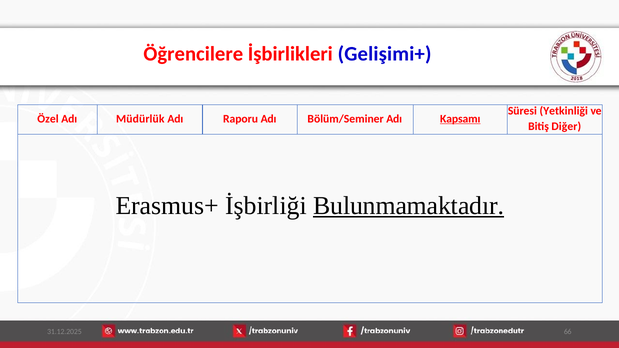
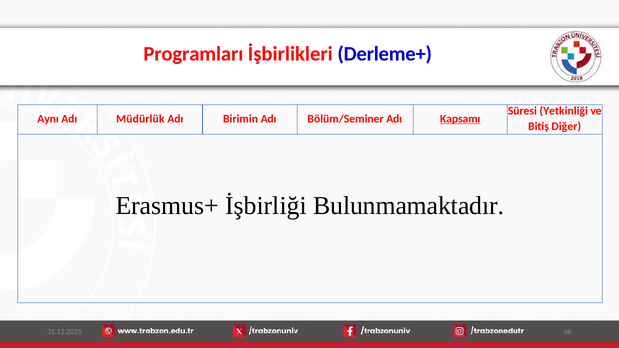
Öğrencilere: Öğrencilere -> Programları (193, 54)
Gelişimi+: Gelişimi+ -> Derleme+ (385, 54)
Özel: Özel -> Aynı (48, 119)
Raporu: Raporu -> Birimin (241, 119)
Bulunmamaktadır underline: present -> none (409, 206)
